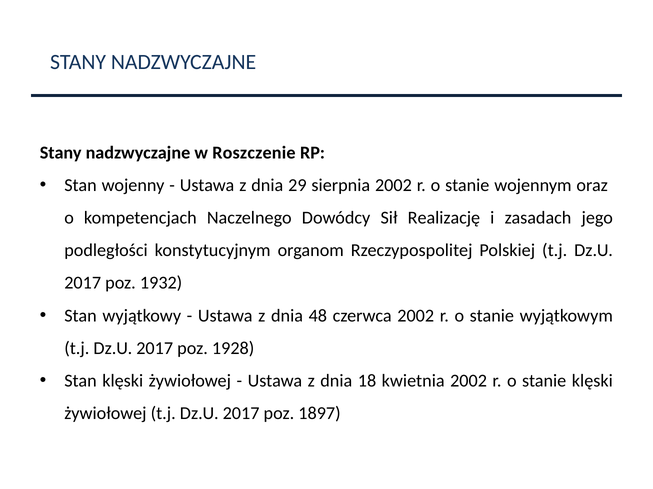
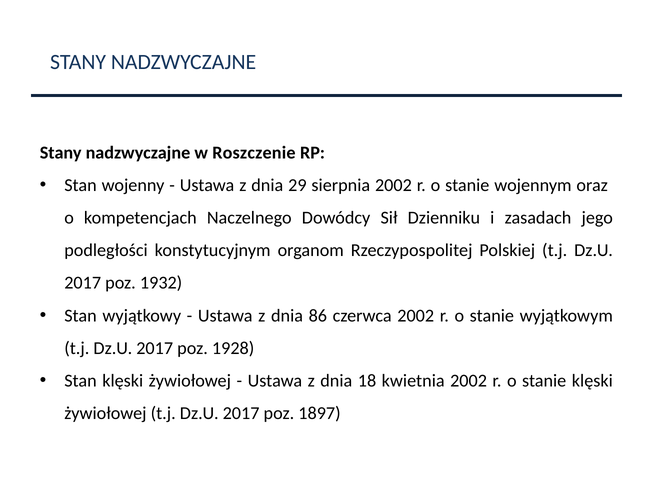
Realizację: Realizację -> Dzienniku (444, 218)
48: 48 -> 86 (318, 316)
